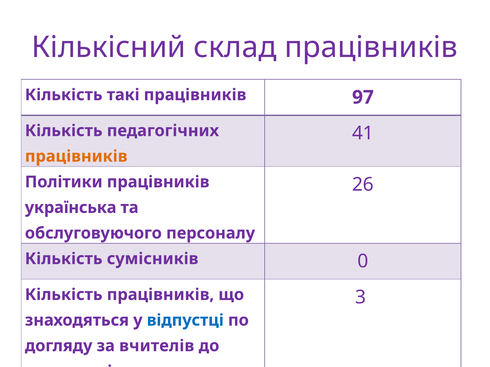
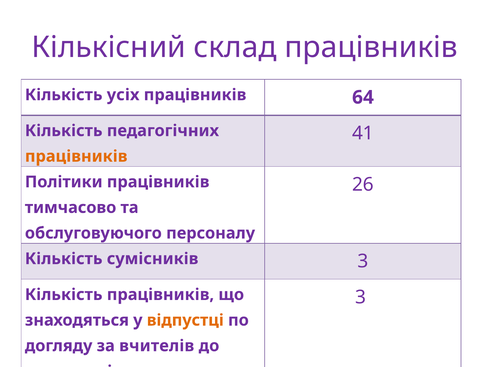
такі: такі -> усіх (123, 95)
97: 97 -> 64 (363, 97)
українська: українська -> тимчасово (71, 208)
сумісників 0: 0 -> 3 (363, 262)
відпустці colour: blue -> orange (185, 321)
